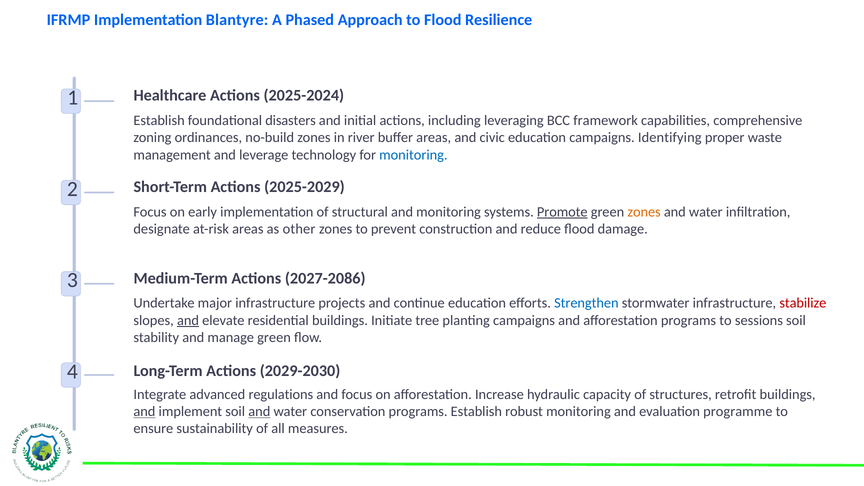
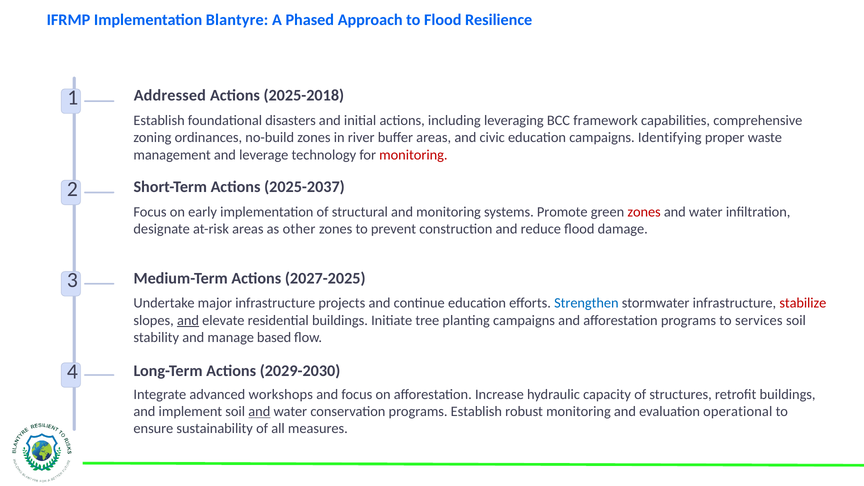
Healthcare: Healthcare -> Addressed (170, 96)
2025-2024: 2025-2024 -> 2025-2018 (304, 96)
monitoring colour: blue -> red (413, 155)
2025-2029: 2025-2029 -> 2025-2037 (304, 187)
Promote underline: present -> none (562, 212)
zones colour: orange -> red (644, 212)
2027-2086: 2027-2086 -> 2027-2025 (325, 278)
sessions: sessions -> services (759, 320)
manage green: green -> based (274, 337)
regulations: regulations -> workshops (281, 394)
and underline: present -> none (144, 412)
programme: programme -> operational (738, 412)
